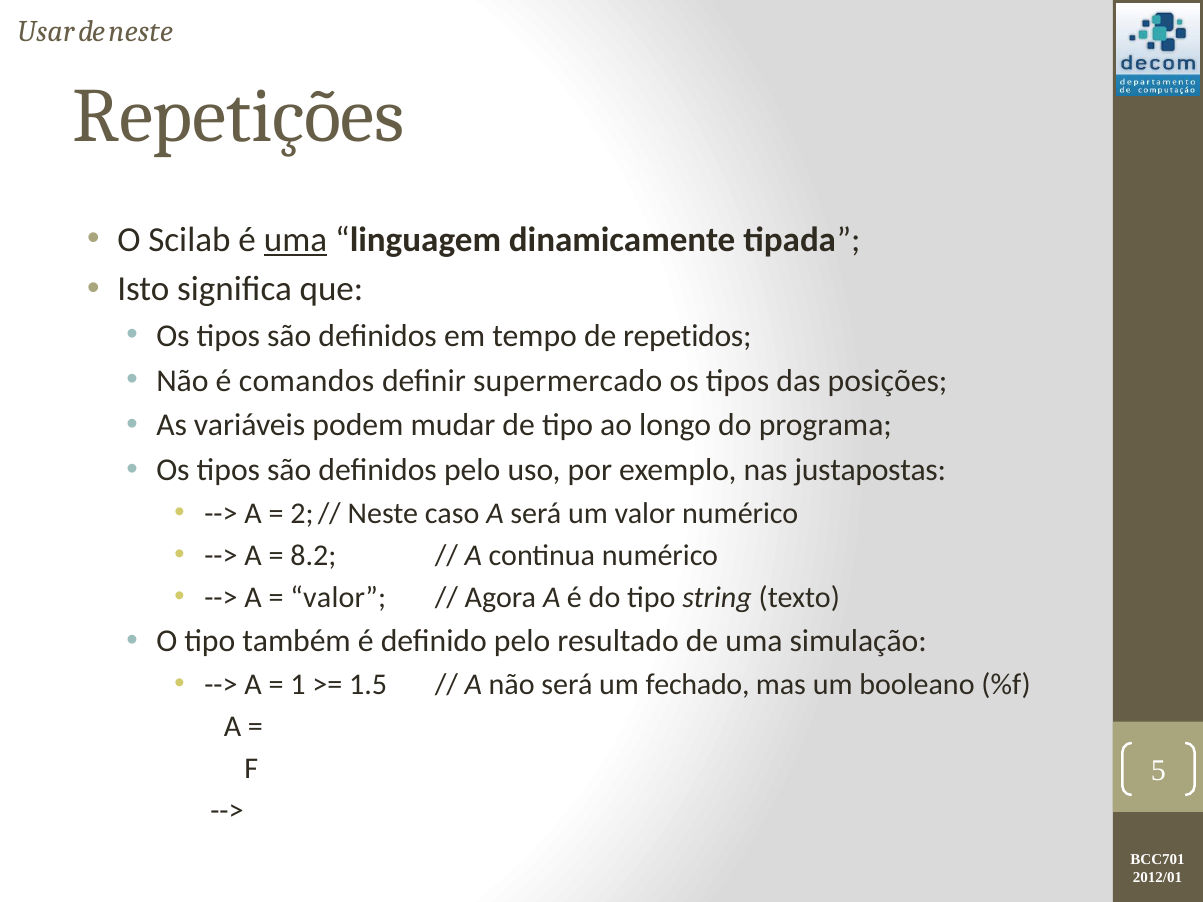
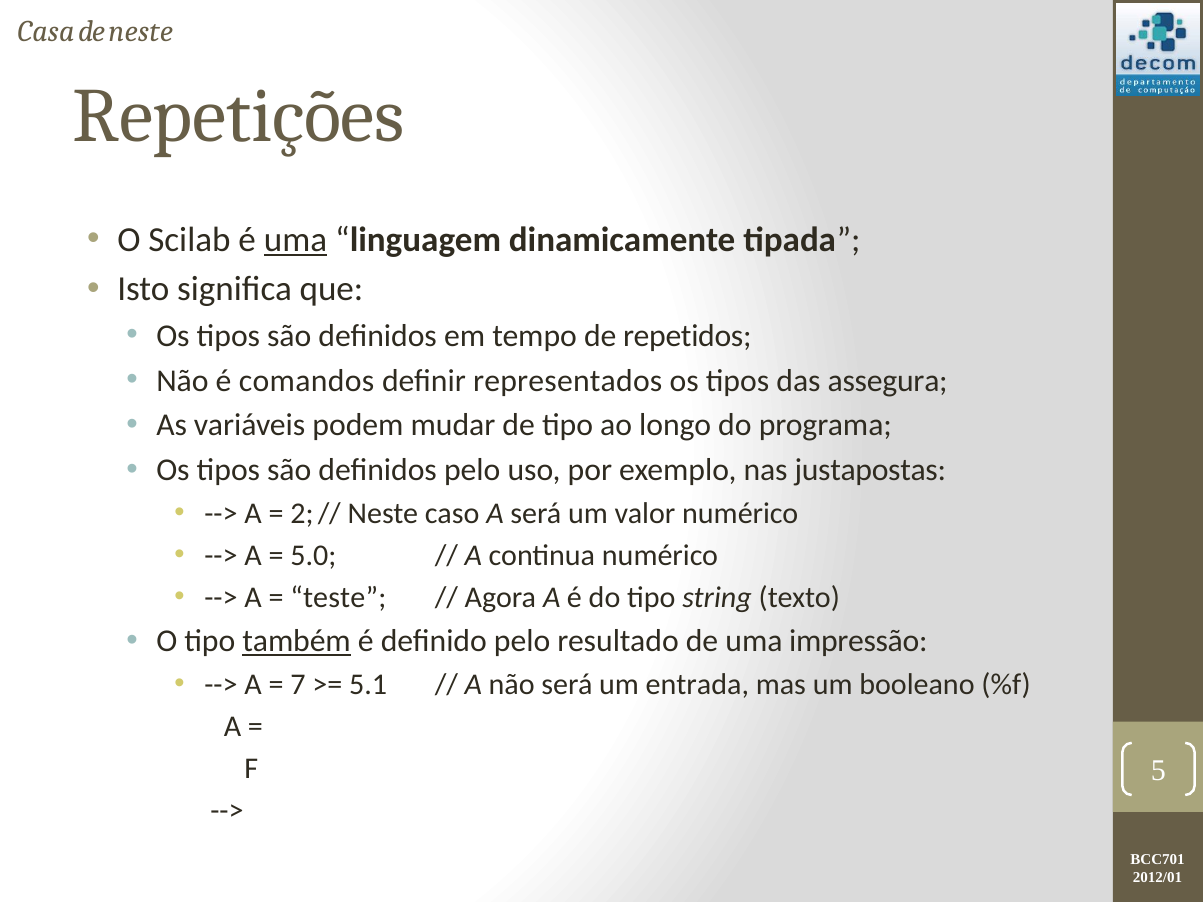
Usar: Usar -> Casa (46, 32)
supermercado: supermercado -> representados (568, 381)
posições: posições -> assegura (888, 381)
8.2: 8.2 -> 5.0 (313, 555)
valor: valor -> teste (338, 597)
também underline: none -> present (297, 641)
simulação: simulação -> impressão (858, 641)
1: 1 -> 7 (298, 684)
1.5: 1.5 -> 5.1 (368, 684)
fechado: fechado -> entrada (697, 684)
